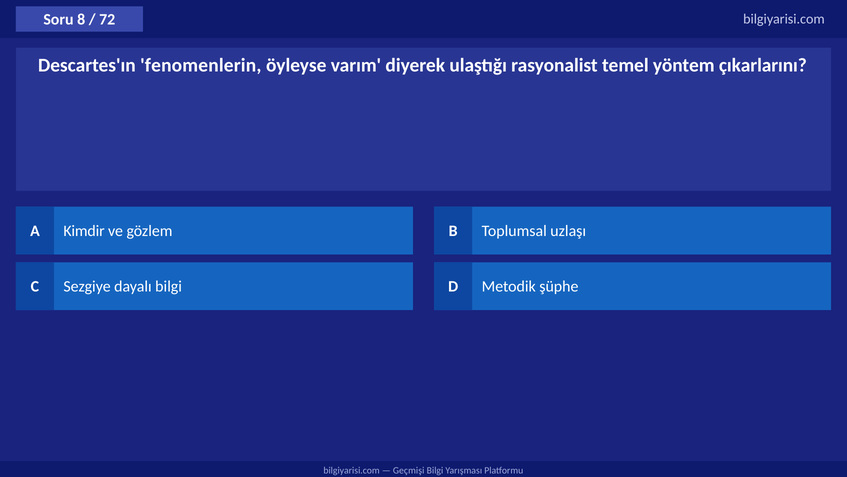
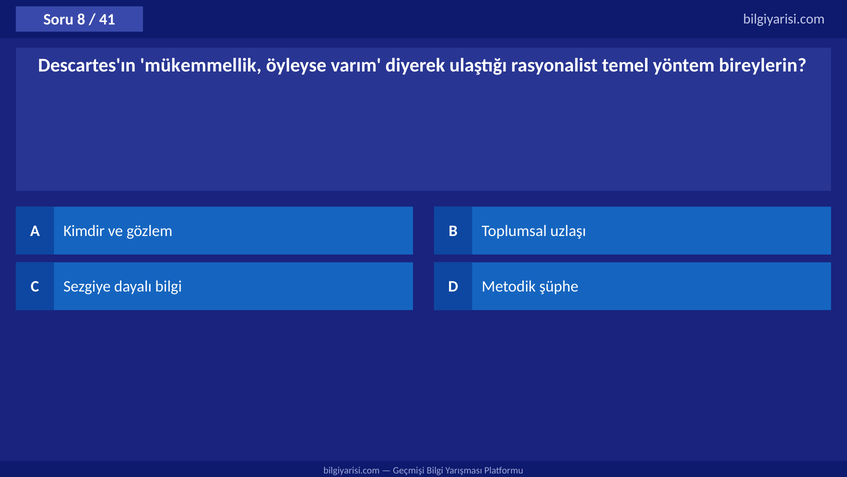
72: 72 -> 41 (107, 19)
fenomenlerin: fenomenlerin -> mükemmellik (201, 65)
çıkarlarını: çıkarlarını -> bireylerin (763, 65)
